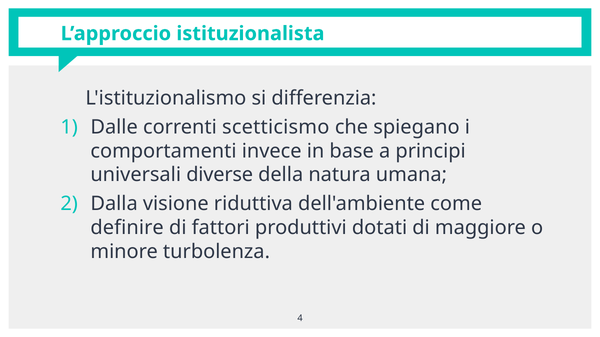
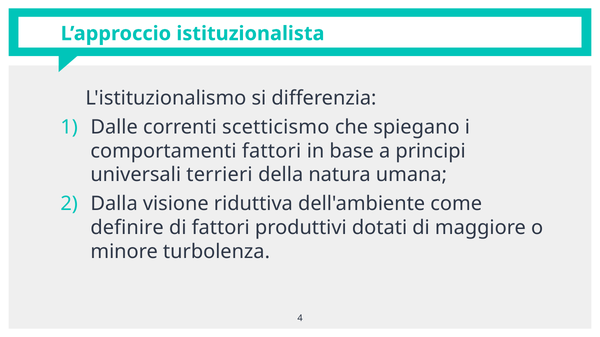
comportamenti invece: invece -> fattori (272, 151)
diverse: diverse -> terrieri (219, 175)
